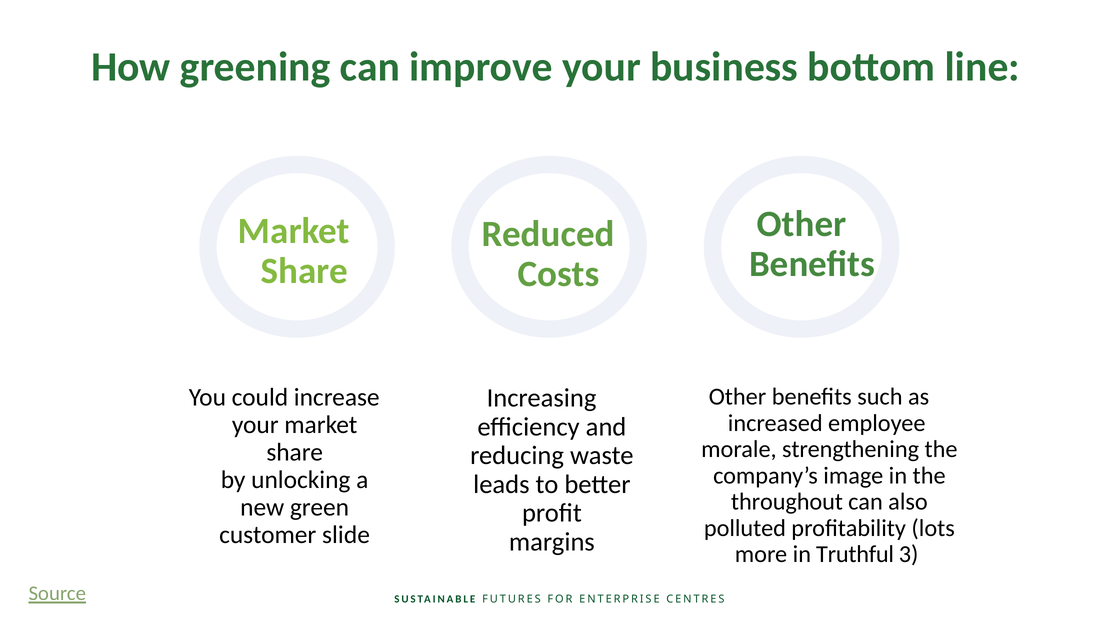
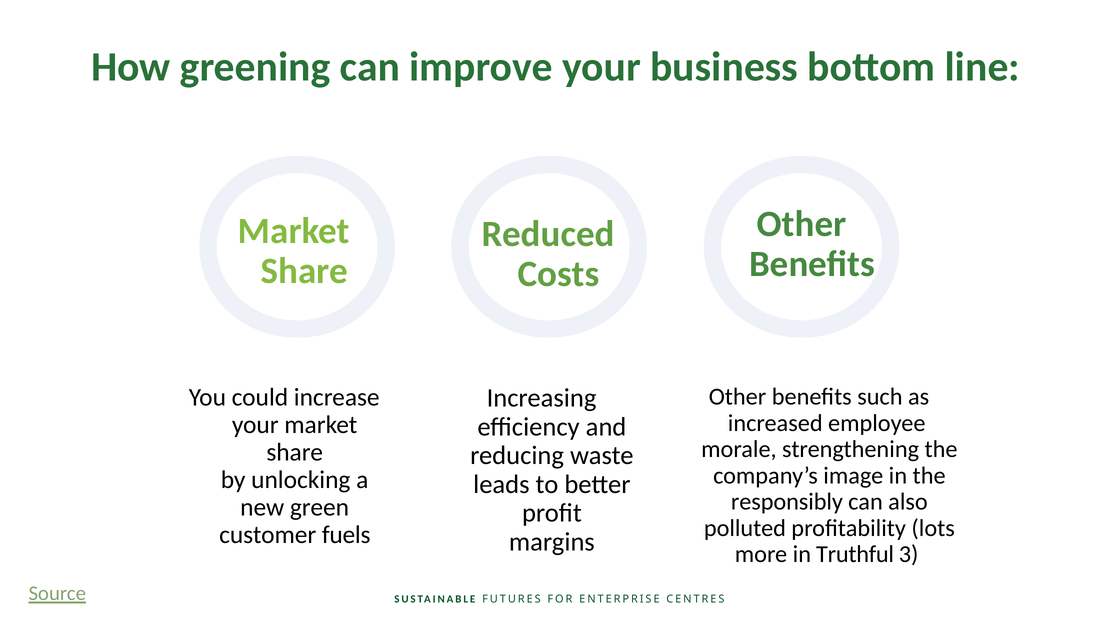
throughout: throughout -> responsibly (787, 502)
slide: slide -> fuels (346, 535)
